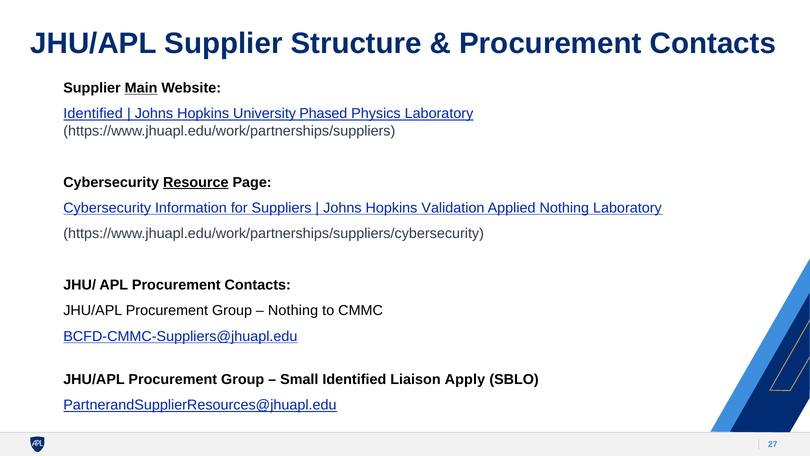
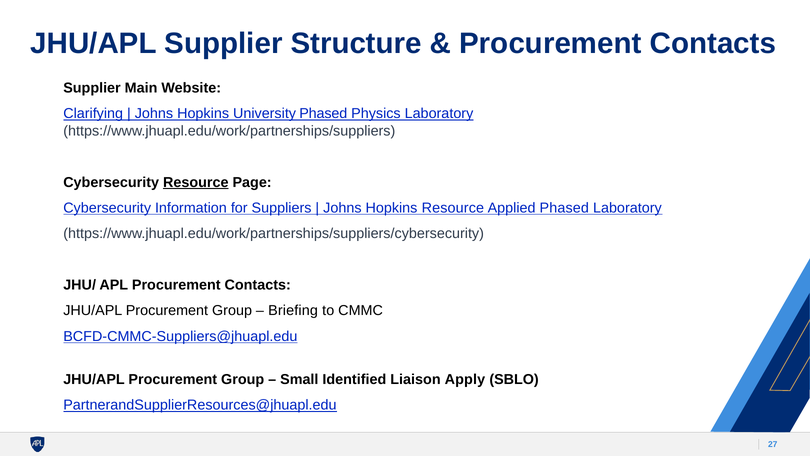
Main underline: present -> none (141, 88)
Identified: Identified -> Clarifying (93, 114)
Hopkins Validation: Validation -> Resource (453, 208)
Applied Nothing: Nothing -> Phased (564, 208)
Nothing: Nothing -> Briefing (293, 310)
